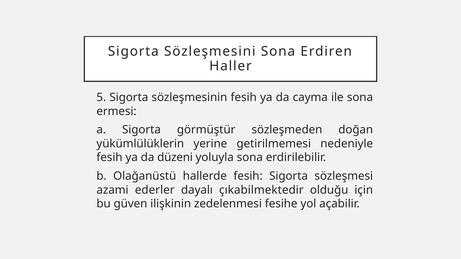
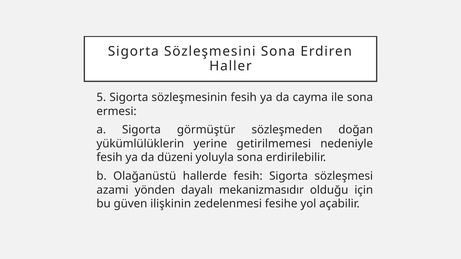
ederler: ederler -> yönden (155, 190)
çıkabilmektedir: çıkabilmektedir -> mekanizmasıdır (261, 190)
